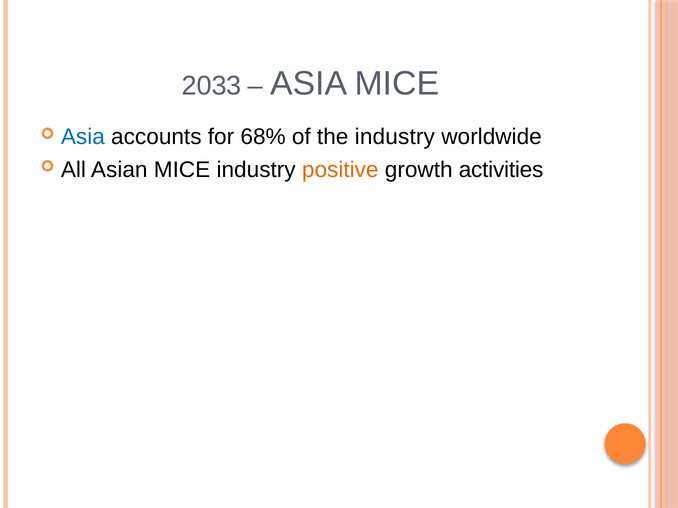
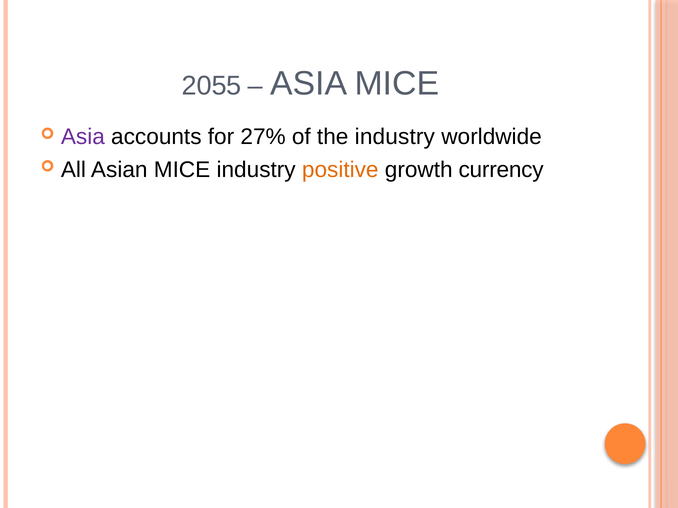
2033: 2033 -> 2055 (212, 86)
Asia colour: blue -> purple (83, 137)
68%: 68% -> 27% (263, 137)
activities: activities -> currency (501, 170)
